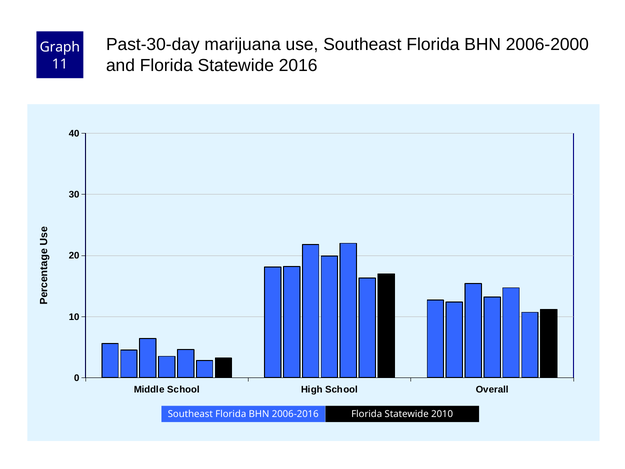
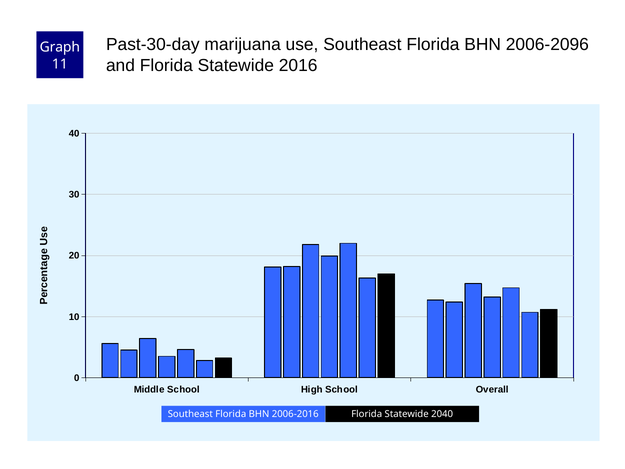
2006-2000: 2006-2000 -> 2006-2096 (547, 44)
2010: 2010 -> 2040 (442, 414)
